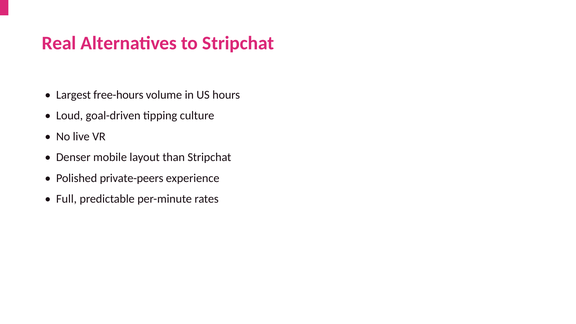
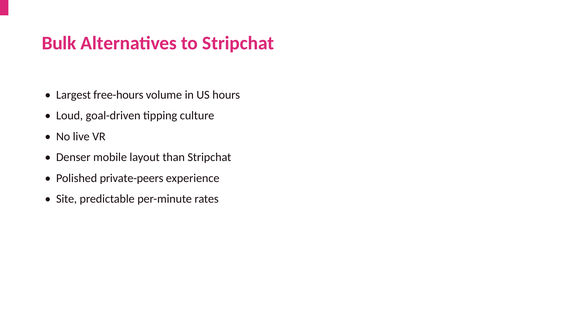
Real: Real -> Bulk (59, 43)
Full: Full -> Site (67, 199)
